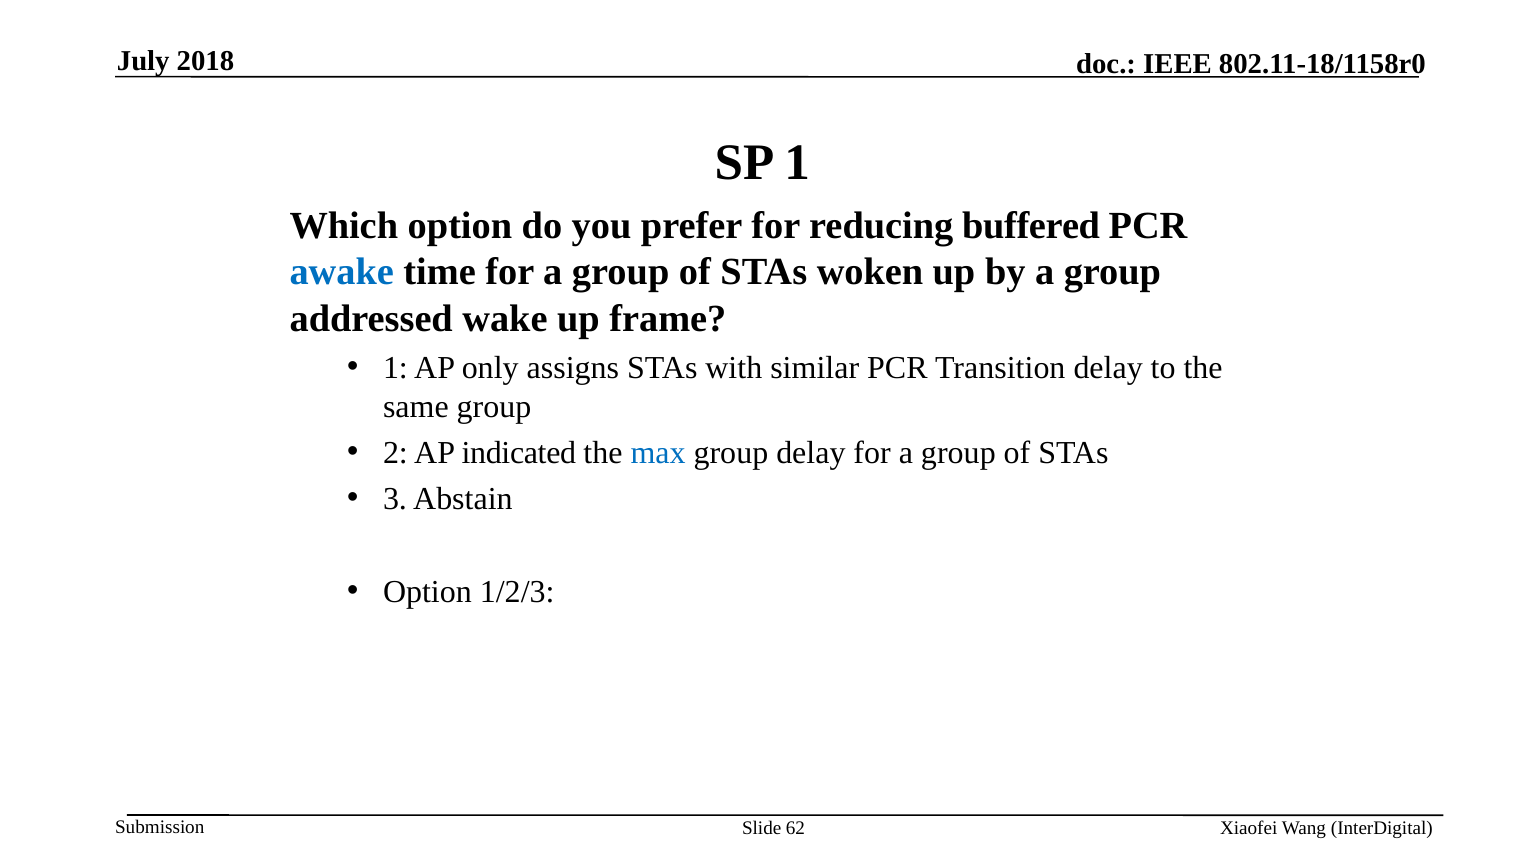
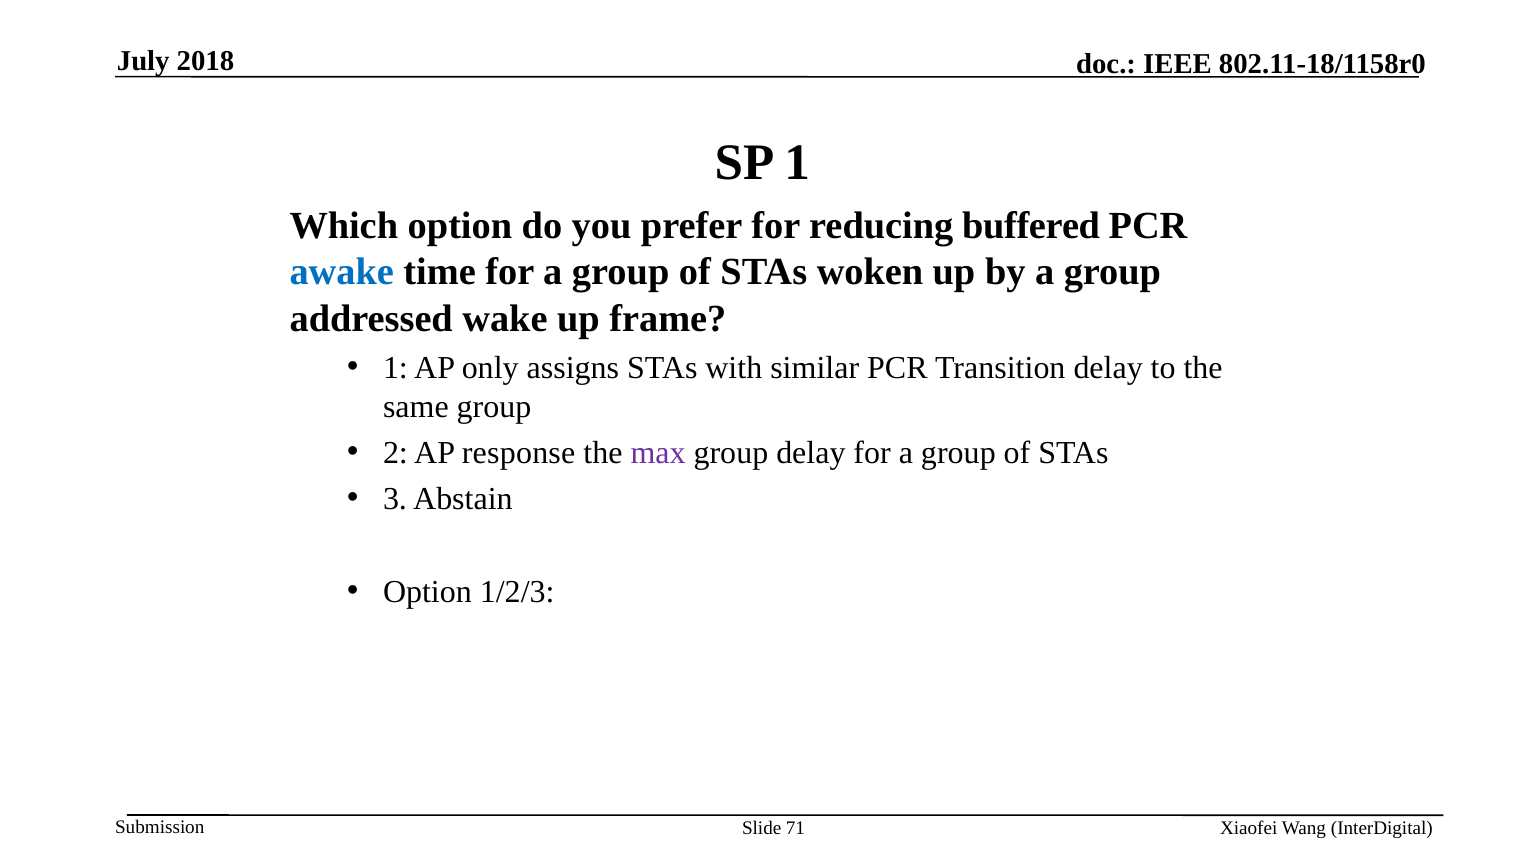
indicated: indicated -> response (519, 453)
max colour: blue -> purple (658, 453)
62: 62 -> 71 (795, 828)
